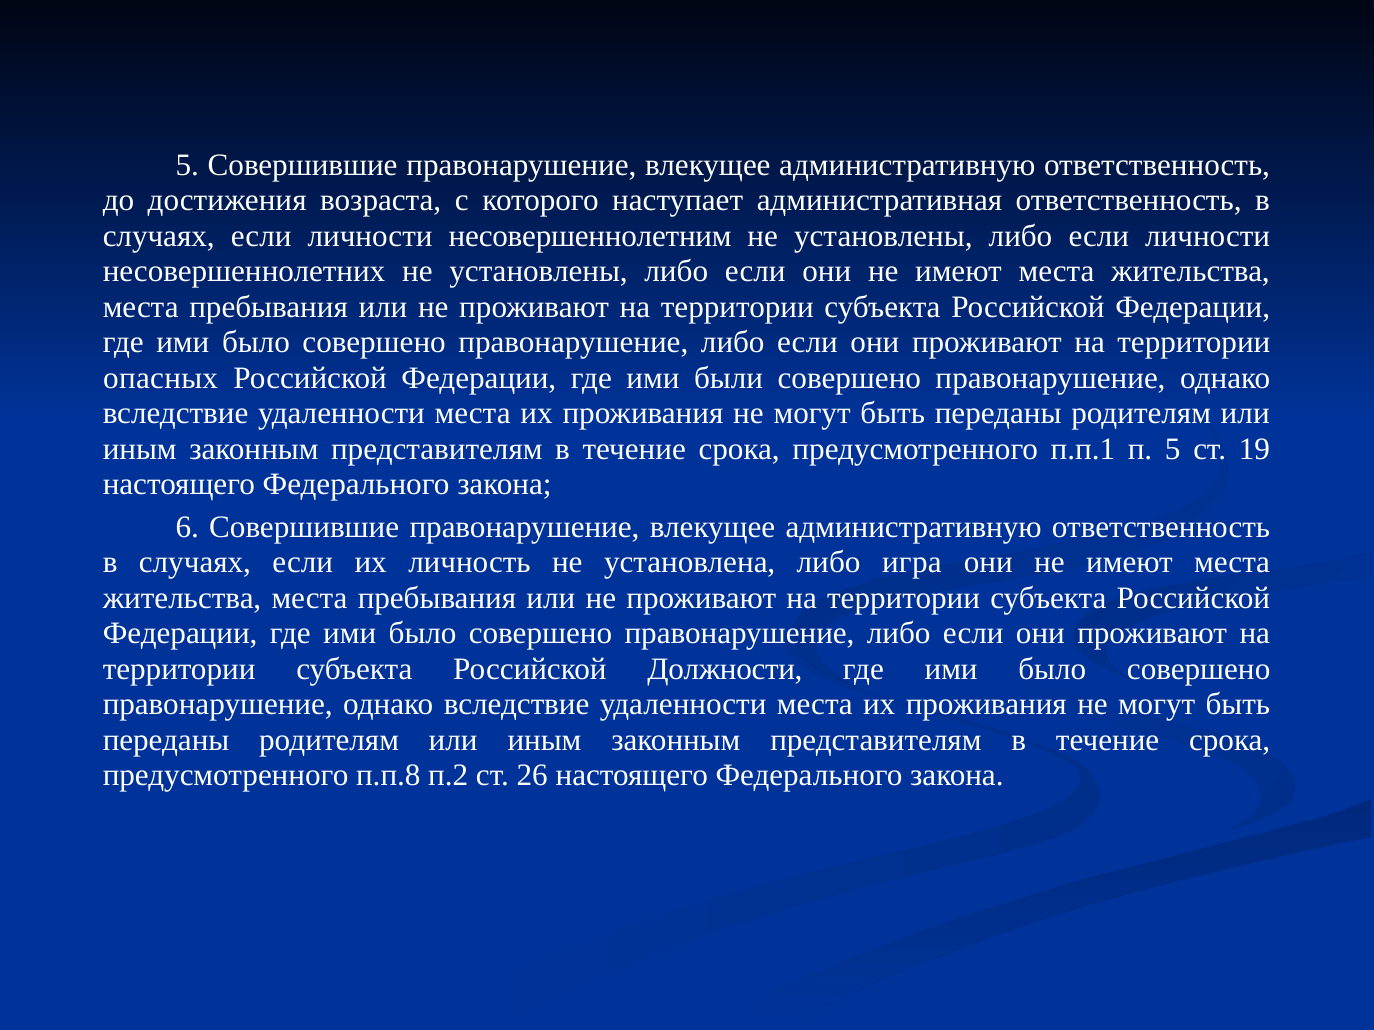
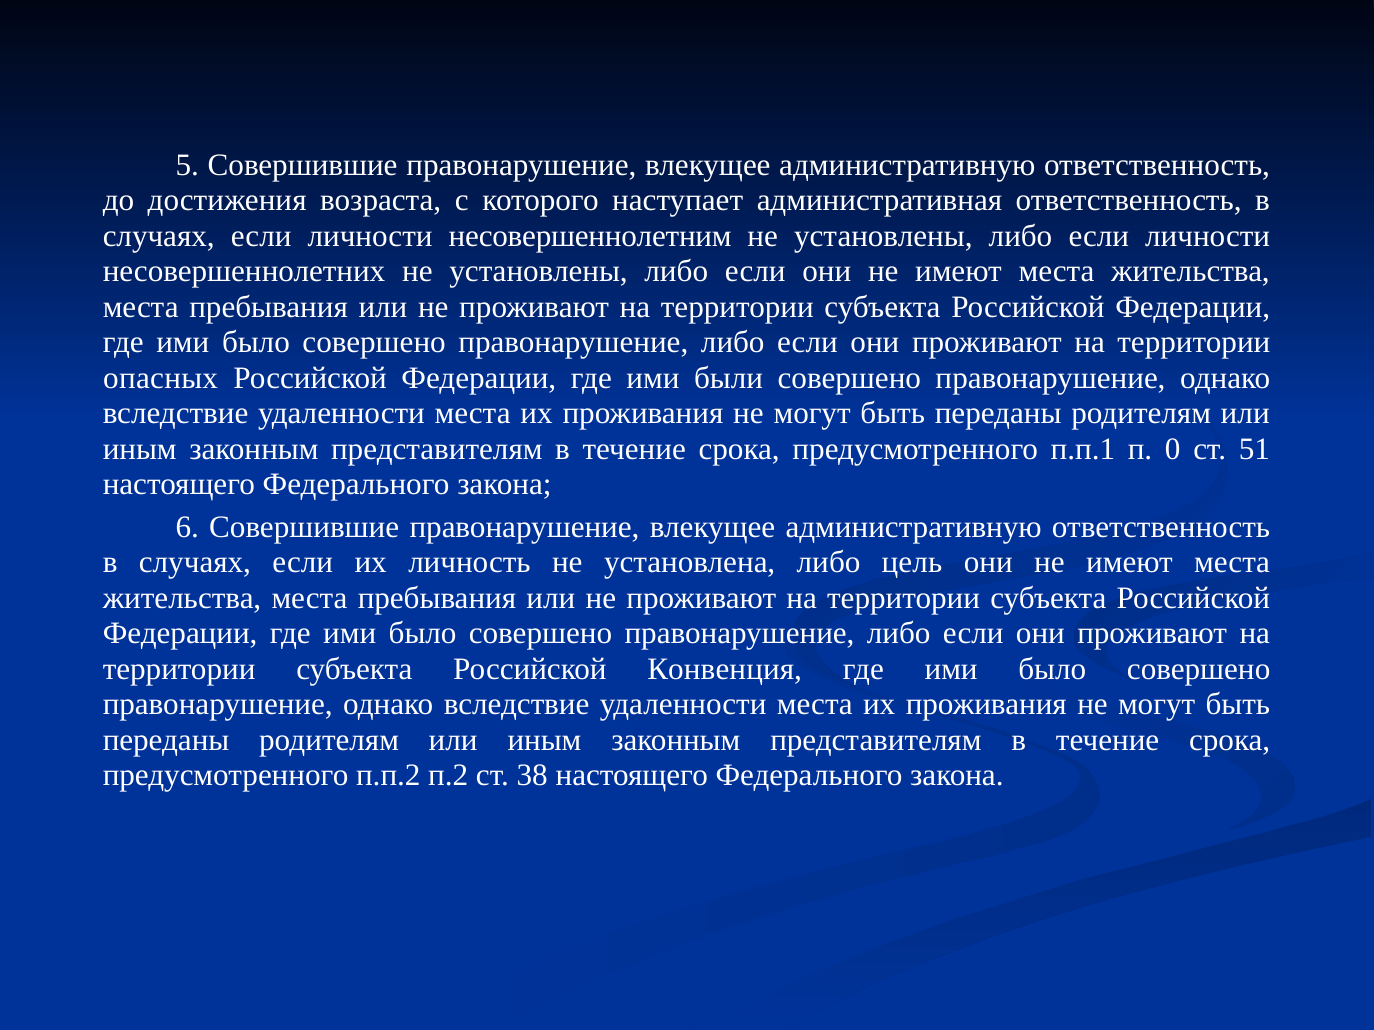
п 5: 5 -> 0 (1173, 449)
19: 19 -> 51 (1254, 449)
игра: игра -> цель (912, 563)
Должности: Должности -> Конвенция (725, 669)
п.п.8: п.п.8 -> п.п.2 (388, 776)
26: 26 -> 38 (532, 776)
